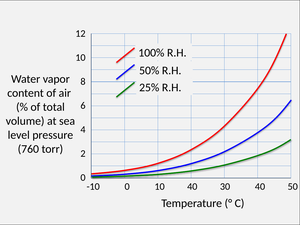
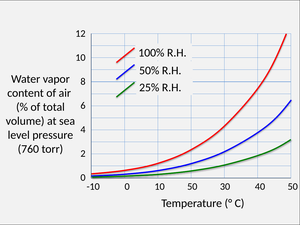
10 40: 40 -> 50 (192, 187)
